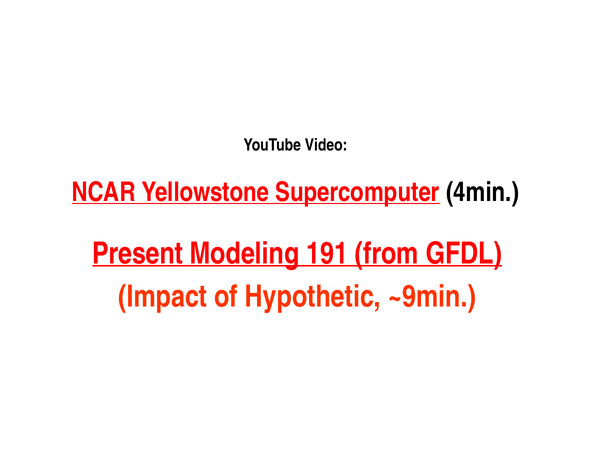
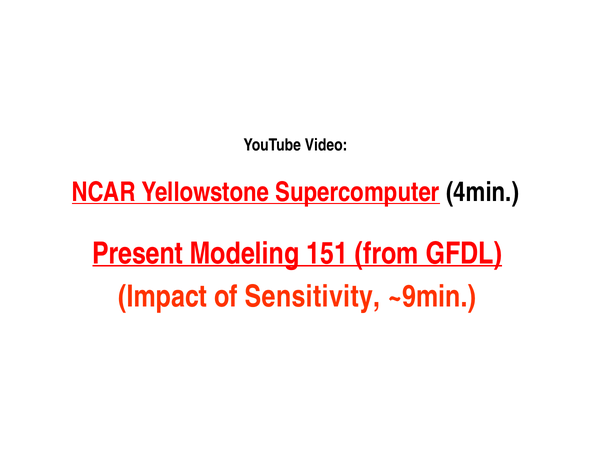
191: 191 -> 151 (327, 253)
Hypothetic: Hypothetic -> Sensitivity (313, 296)
